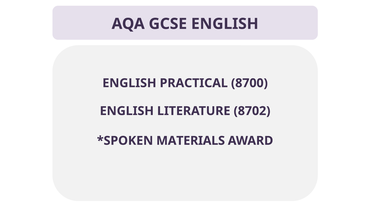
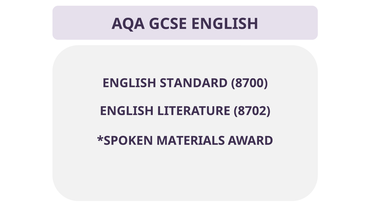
PRACTICAL: PRACTICAL -> STANDARD (194, 83)
